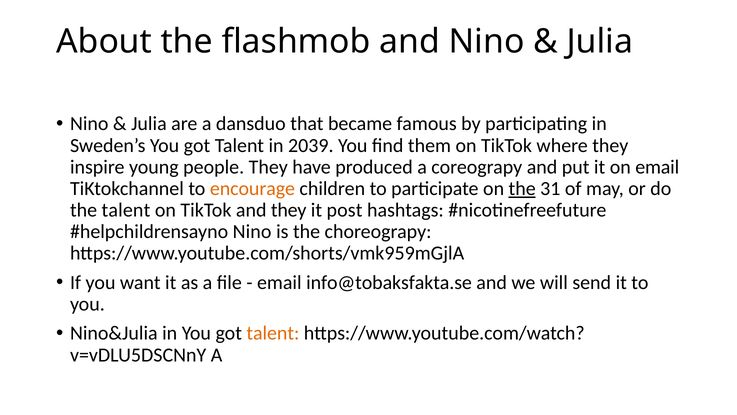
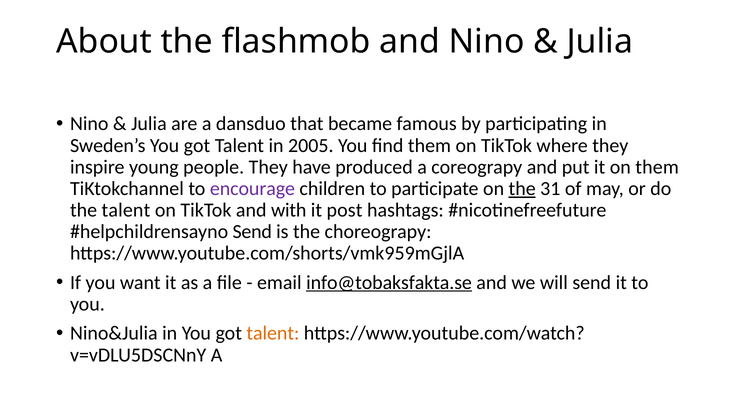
2039: 2039 -> 2005 (311, 145)
on email: email -> them (657, 167)
encourage colour: orange -> purple (252, 188)
and they: they -> with (289, 210)
Nino: Nino -> Send (252, 231)
info@tobaksfakta.se underline: none -> present (389, 282)
